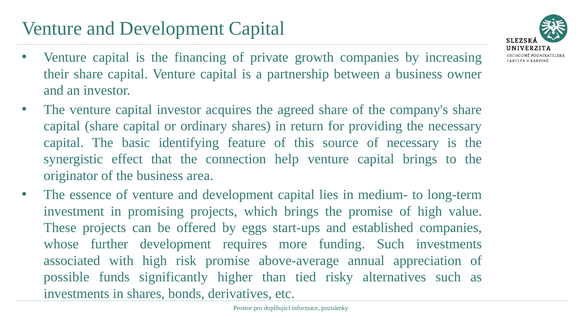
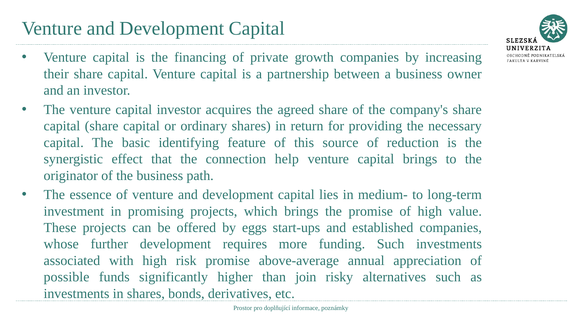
of necessary: necessary -> reduction (413, 143)
area: area -> path (200, 176)
tied: tied -> join (306, 277)
